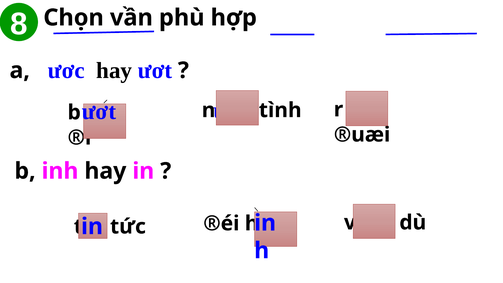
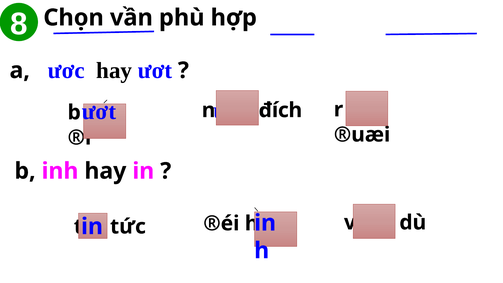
tình: tình -> đích (280, 110)
